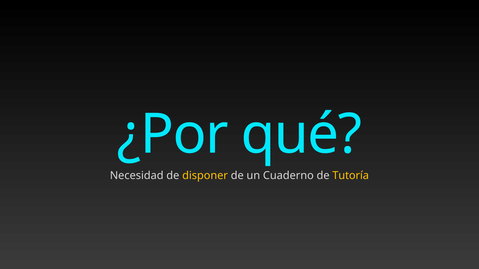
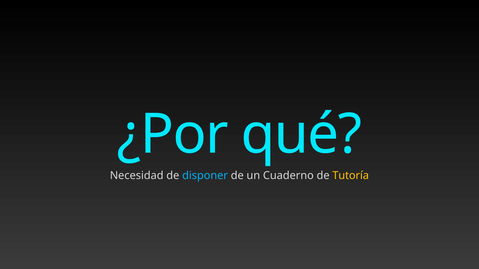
disponer colour: yellow -> light blue (205, 176)
